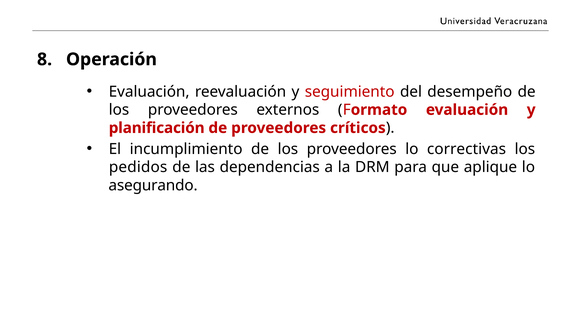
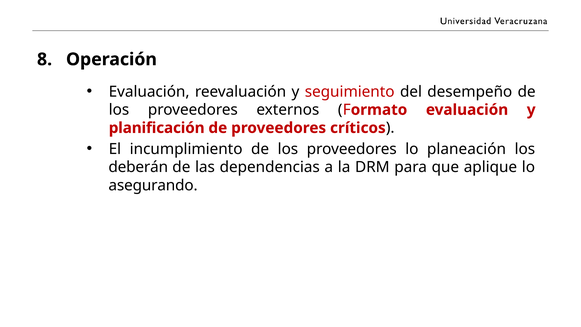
correctivas: correctivas -> planeación (467, 149)
pedidos: pedidos -> deberán (138, 167)
